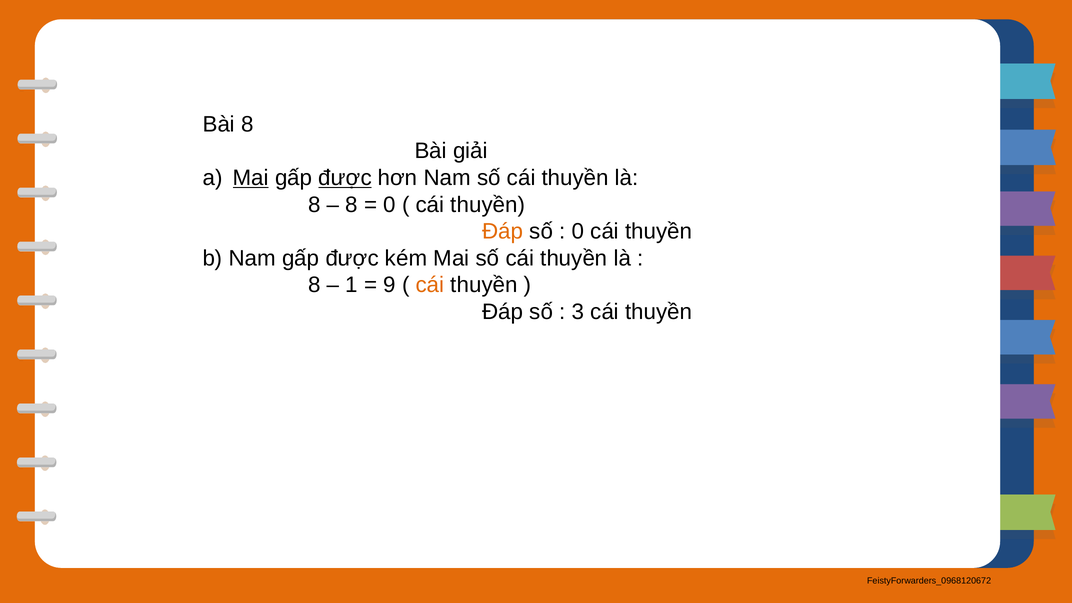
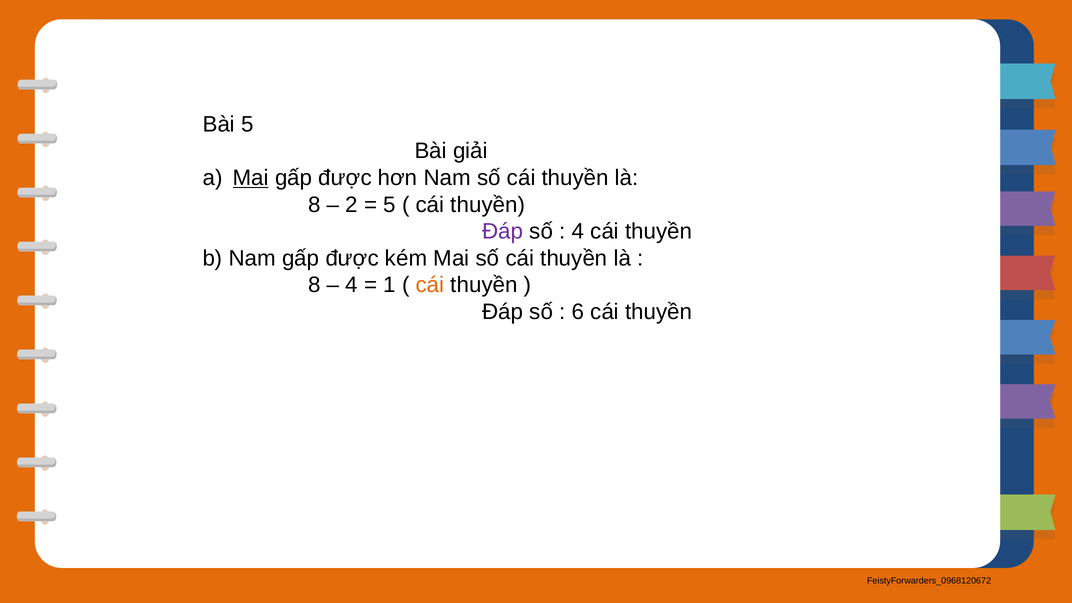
Bài 8: 8 -> 5 (247, 124)
được underline: present -> none (345, 178)
8: 8 -> 2 (352, 205)
0: 0 -> 5 (390, 205)
Đáp colour: orange -> purple (503, 231)
0: 0 -> 4 (578, 231)
1: 1 -> 4 (352, 285)
9: 9 -> 1 (390, 285)
3: 3 -> 6 (578, 312)
